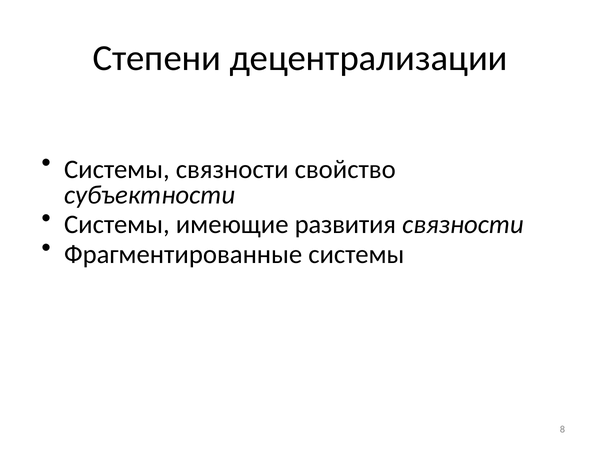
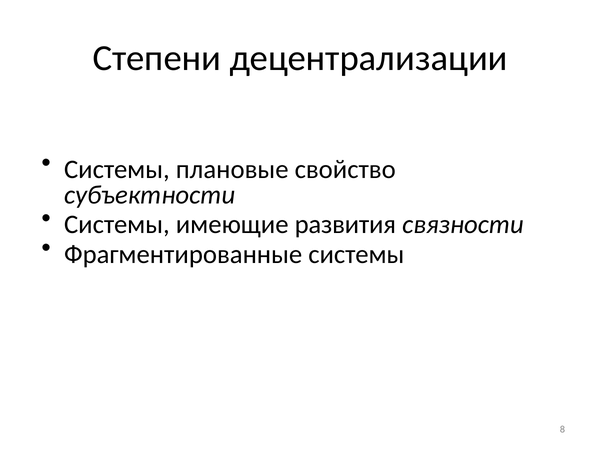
Системы связности: связности -> плановые (232, 169)
